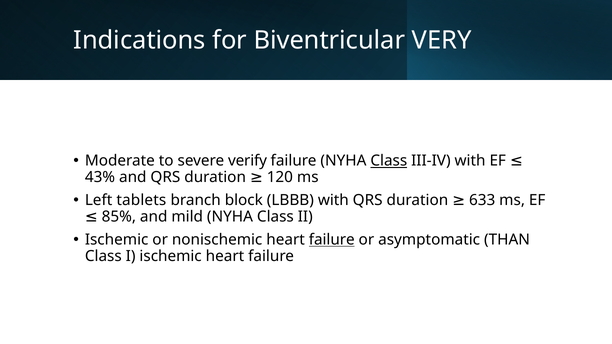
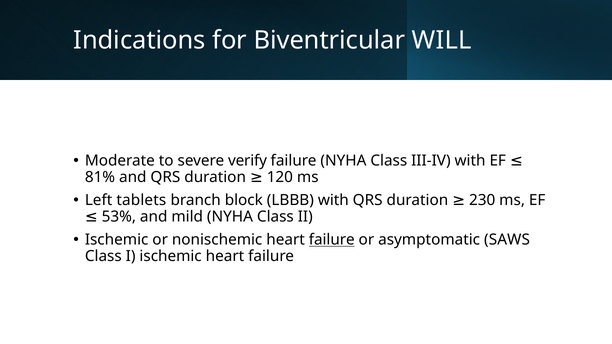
VERY: VERY -> WILL (442, 41)
Class underline: present -> none (389, 161)
43%: 43% -> 81% (100, 178)
633: 633 -> 230 (482, 200)
85%: 85% -> 53% (119, 217)
THAN: THAN -> SAWS (507, 240)
